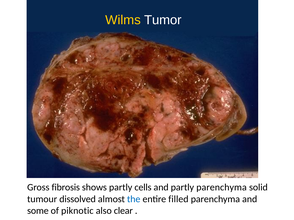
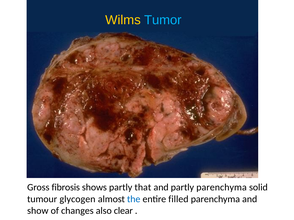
Tumor colour: white -> light blue (163, 20)
cells: cells -> that (143, 188)
dissolved: dissolved -> glycogen (77, 199)
some: some -> show (38, 211)
piknotic: piknotic -> changes (77, 211)
